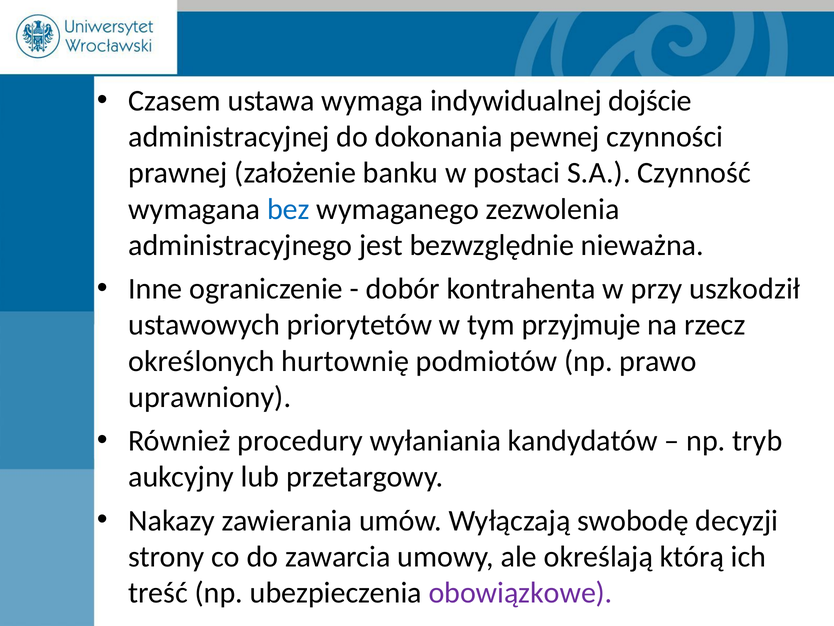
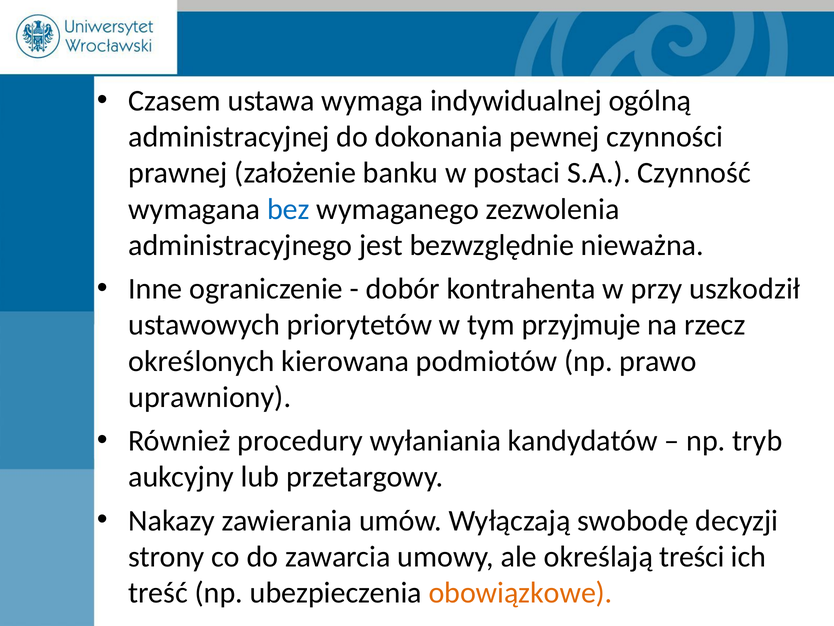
dojście: dojście -> ogólną (650, 101)
hurtownię: hurtownię -> kierowana (345, 361)
którą: którą -> treści (692, 556)
obowiązkowe colour: purple -> orange (521, 592)
